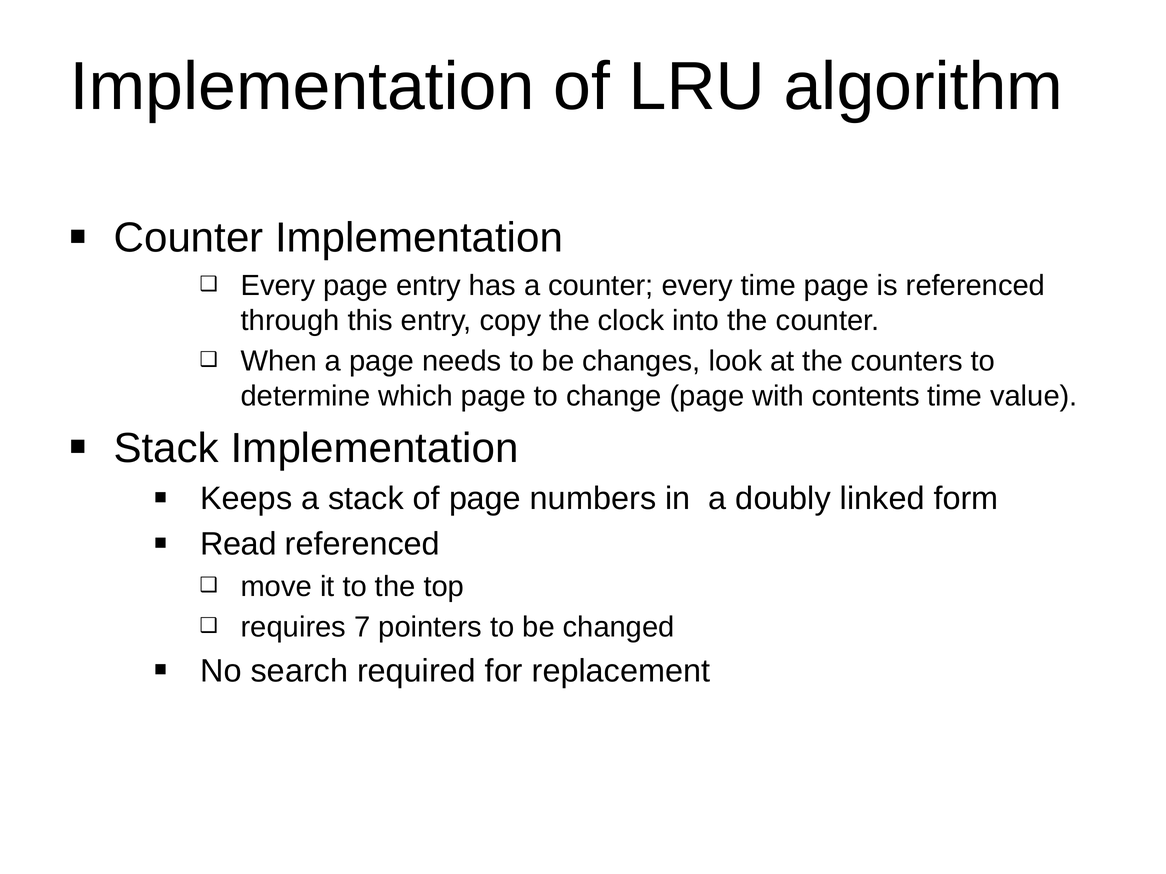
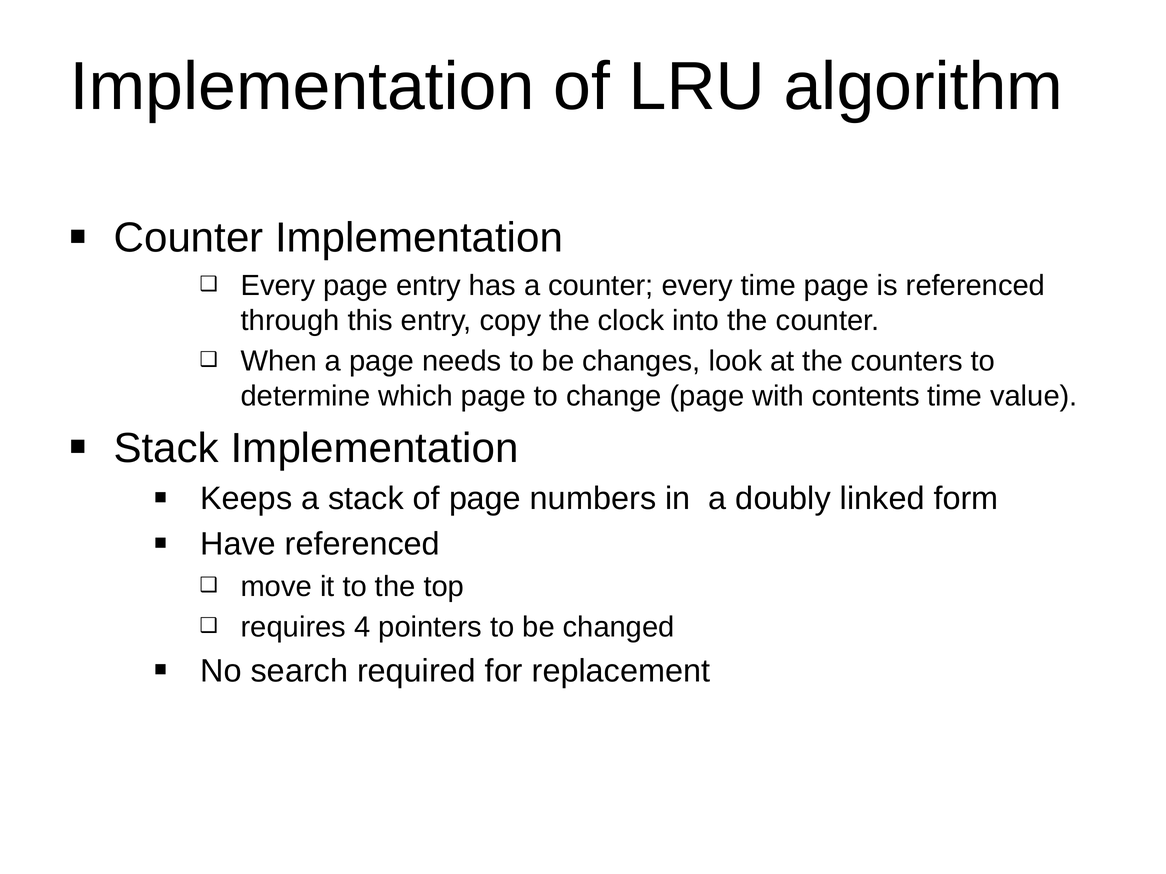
Read: Read -> Have (238, 544)
7: 7 -> 4 (362, 628)
